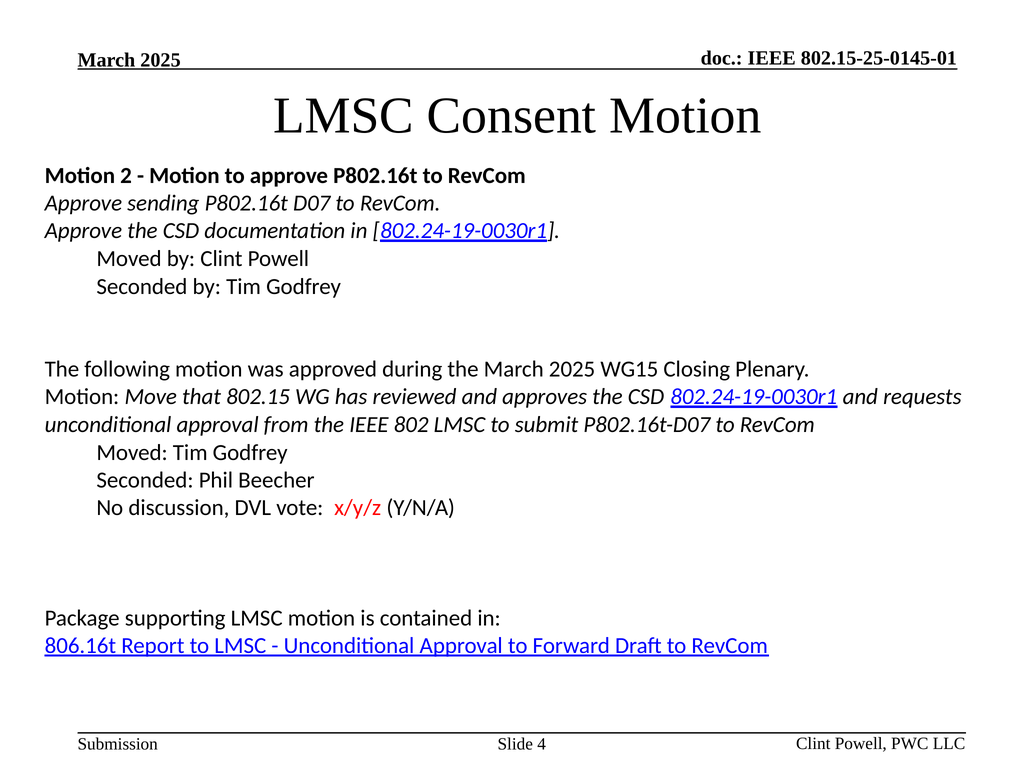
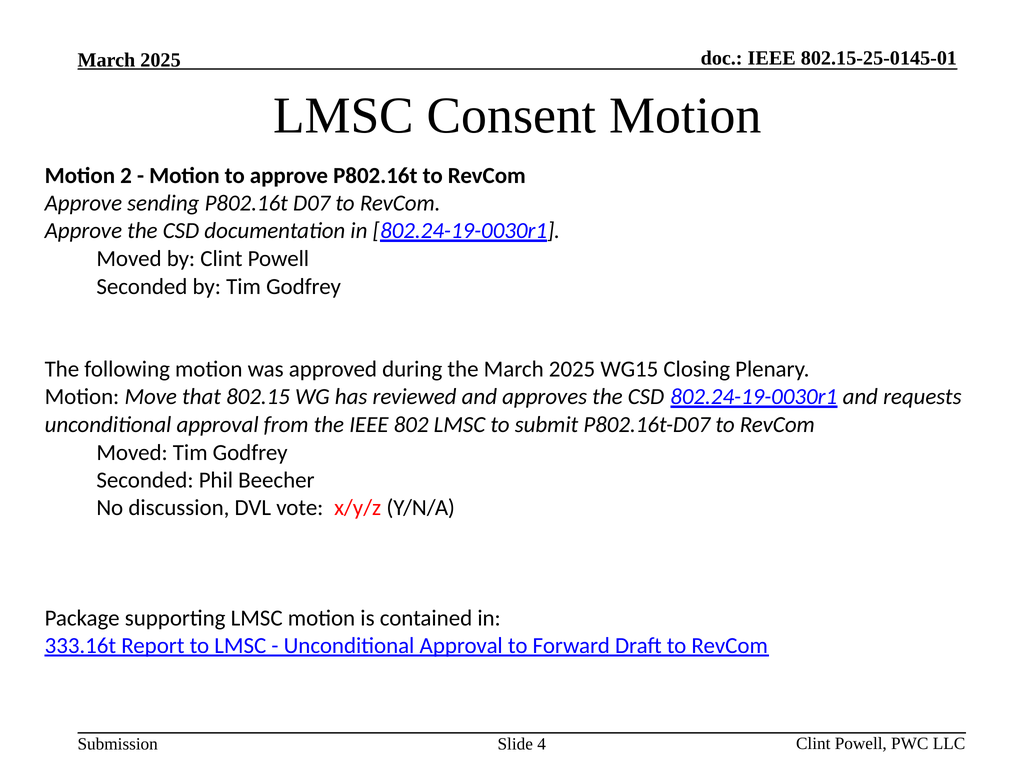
806.16t: 806.16t -> 333.16t (80, 646)
